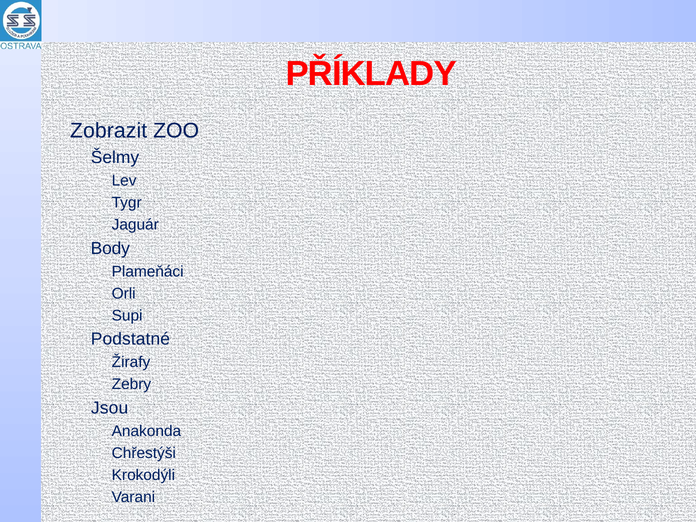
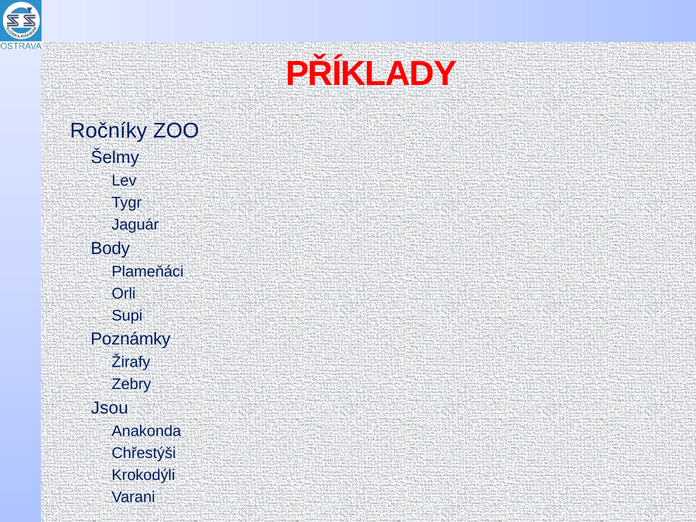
Zobrazit: Zobrazit -> Ročníky (109, 131)
Podstatné: Podstatné -> Poznámky (131, 339)
